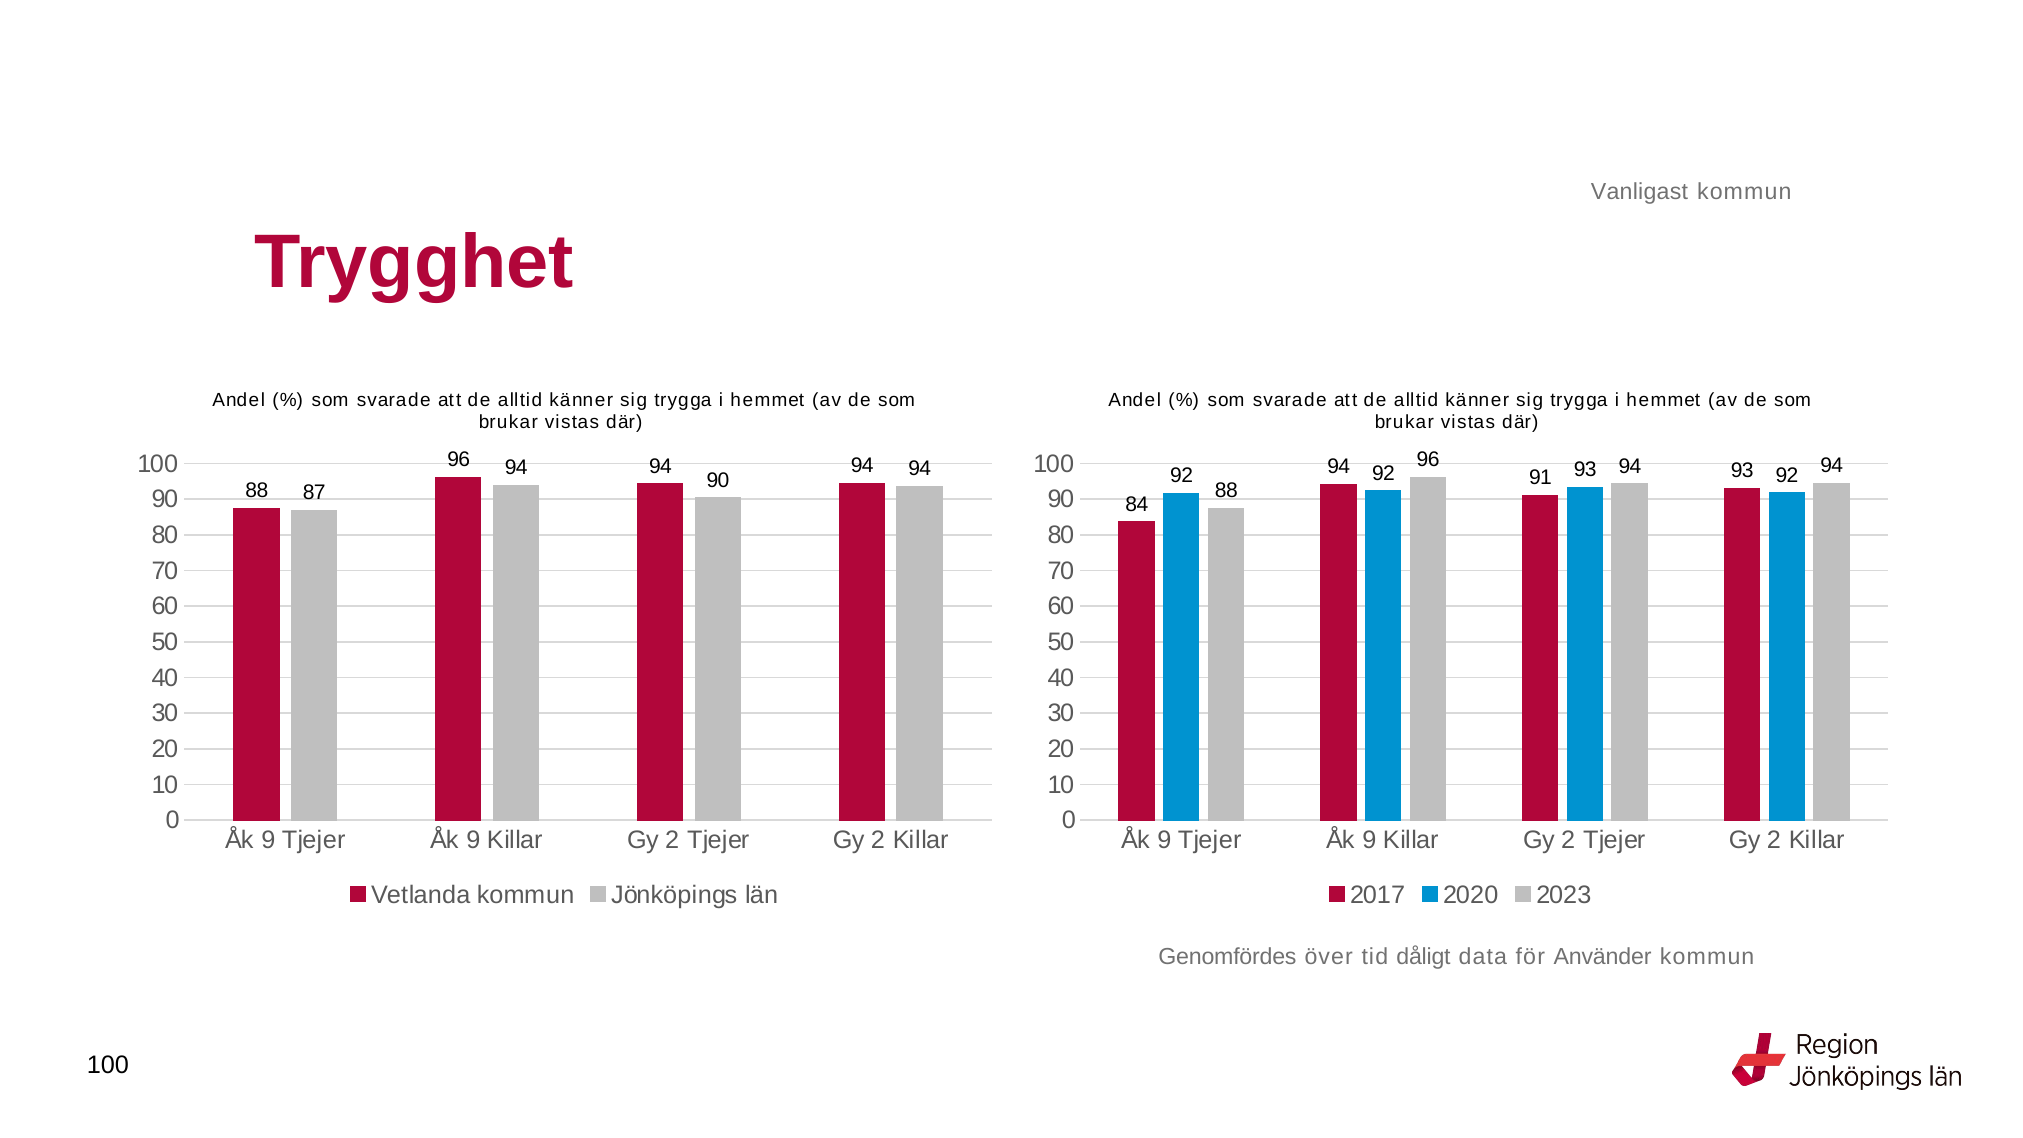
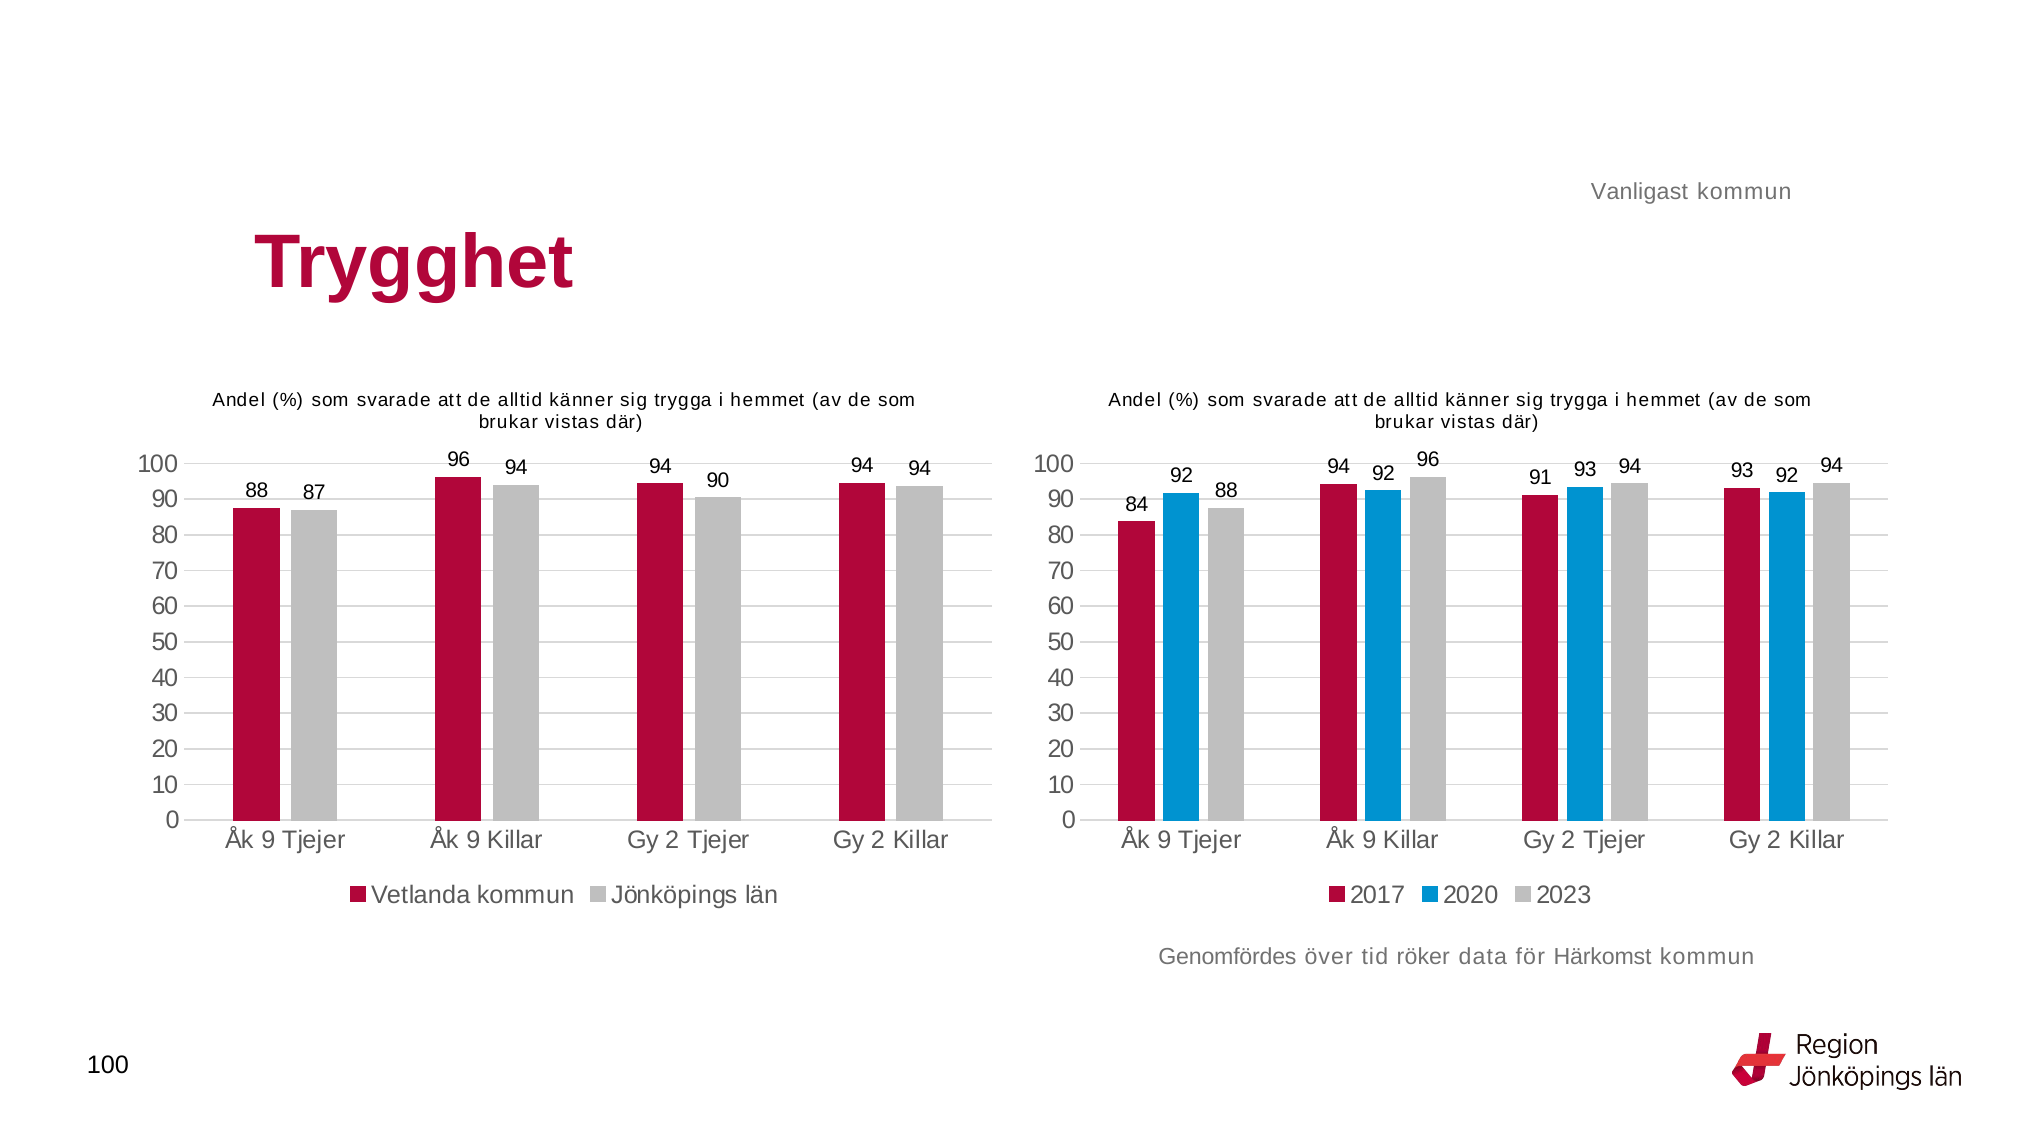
dåligt: dåligt -> röker (1423, 957)
Använder: Använder -> Härkomst (1603, 957)
